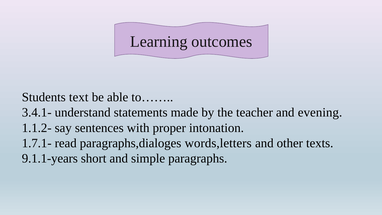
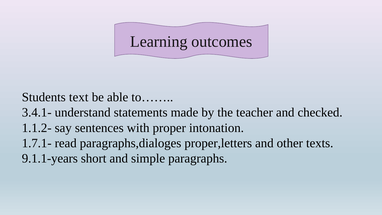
evening: evening -> checked (320, 112)
words,letters: words,letters -> proper,letters (218, 143)
